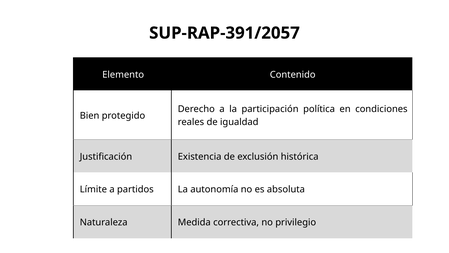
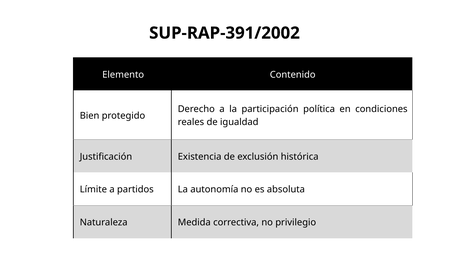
SUP-RAP-391/2057: SUP-RAP-391/2057 -> SUP-RAP-391/2002 (224, 33)
